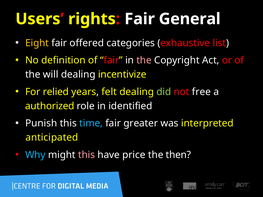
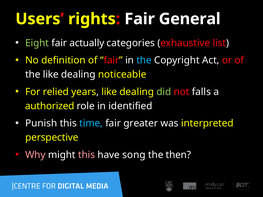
Eight colour: yellow -> light green (37, 43)
offered: offered -> actually (87, 43)
the colour: pink -> light blue (144, 60)
the will: will -> like (51, 75)
incentivize: incentivize -> noticeable (122, 75)
years felt: felt -> like (109, 92)
free: free -> falls (201, 92)
anticipated: anticipated -> perspective (52, 138)
Why colour: light blue -> pink (35, 155)
price: price -> song (134, 155)
